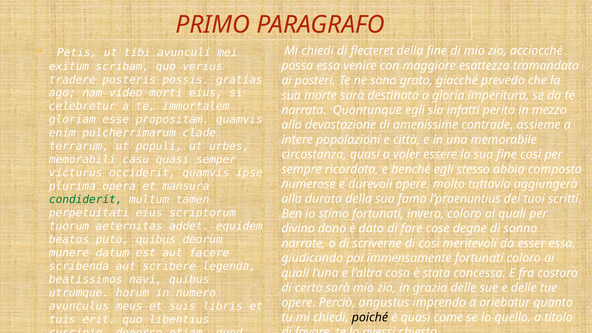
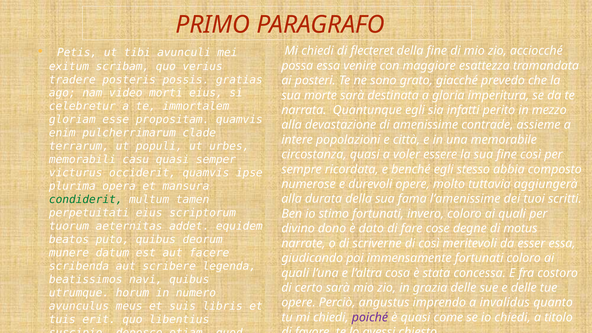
l’praenuntius: l’praenuntius -> l’amenissime (465, 199)
sonno: sonno -> motus (520, 229)
oriebatur: oriebatur -> invalidus (505, 303)
poiché colour: black -> purple (370, 317)
io quello: quello -> chiedi (513, 317)
